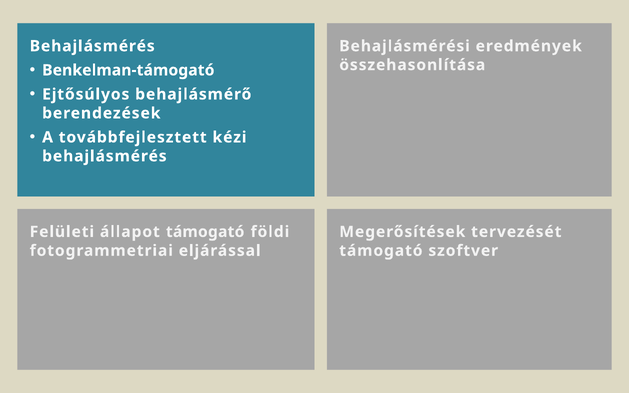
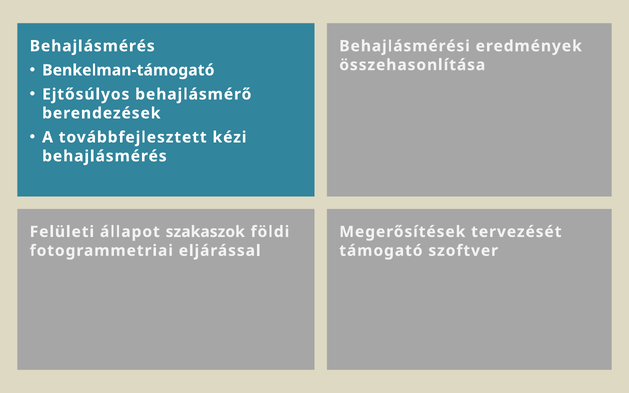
állapot támogató: támogató -> szakaszok (205, 232)
